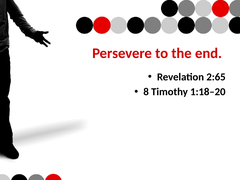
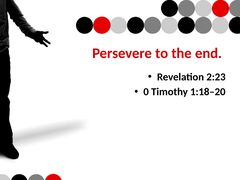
2:65: 2:65 -> 2:23 (216, 77)
8: 8 -> 0 (146, 92)
